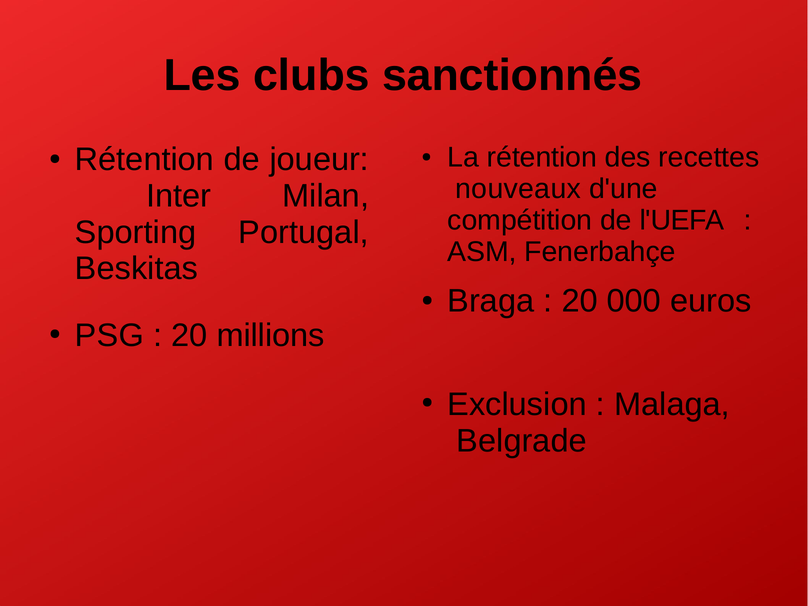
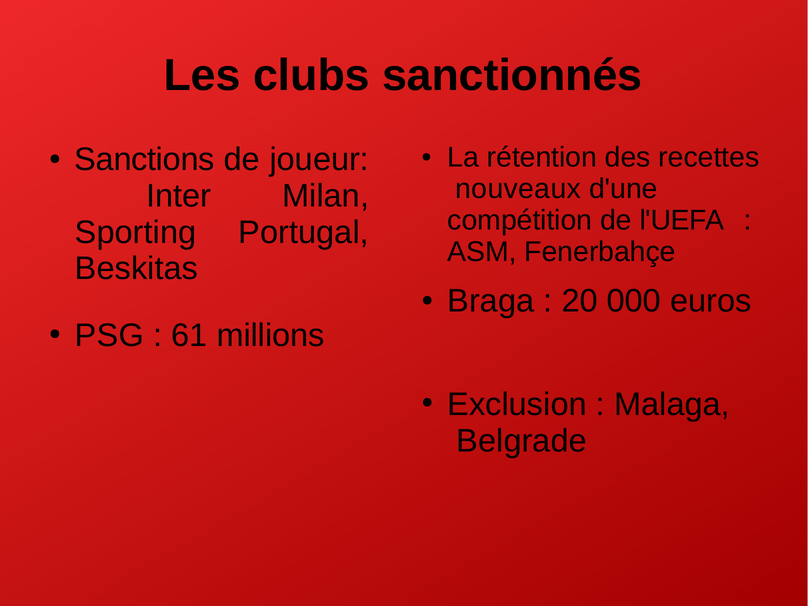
Rétention: Rétention -> Sanctions (145, 160)
20: 20 -> 61 (189, 335)
